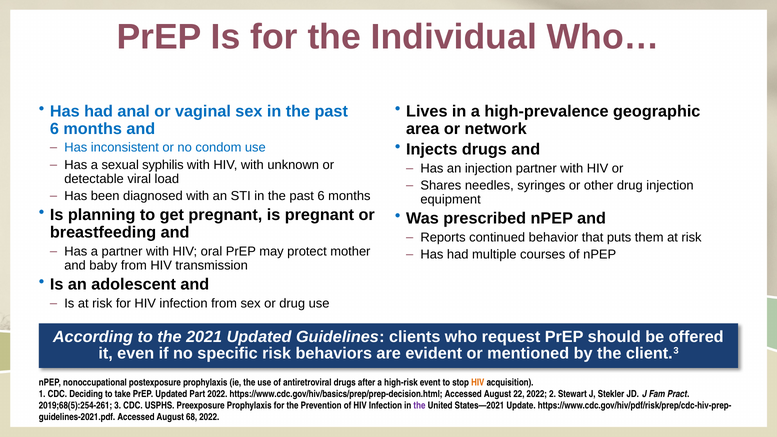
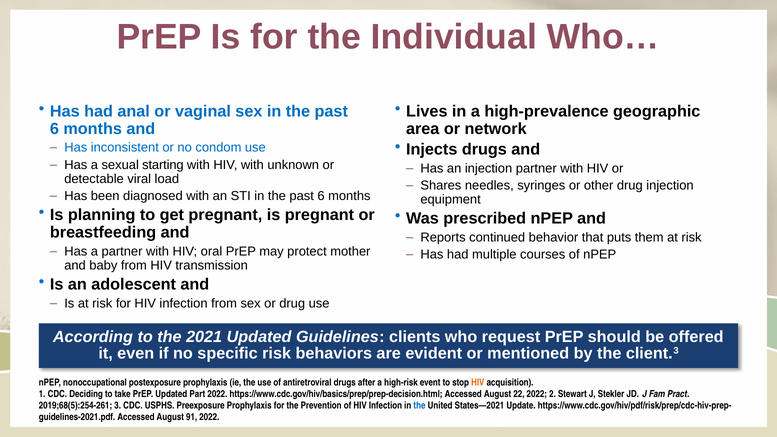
syphilis: syphilis -> starting (163, 165)
the colour: purple -> blue (419, 406)
68: 68 -> 91 (192, 417)
